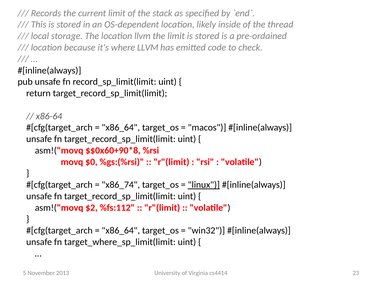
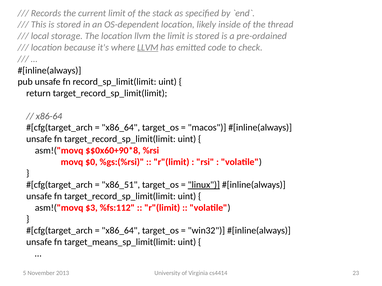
LLVM underline: none -> present (148, 48)
x86_74: x86_74 -> x86_51 (121, 185)
$2: $2 -> $3 (92, 208)
target_where_sp_limit(limit: target_where_sp_limit(limit -> target_means_sp_limit(limit (120, 242)
